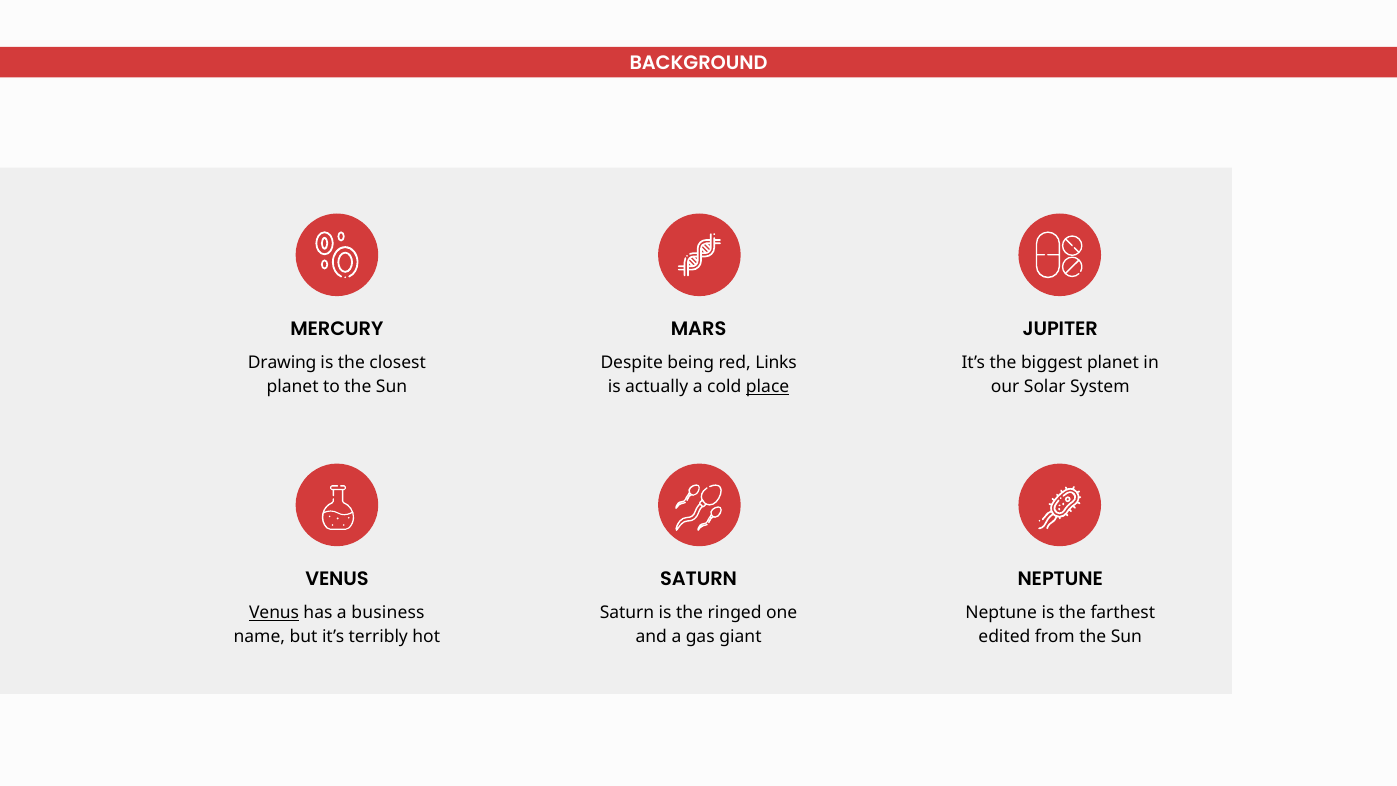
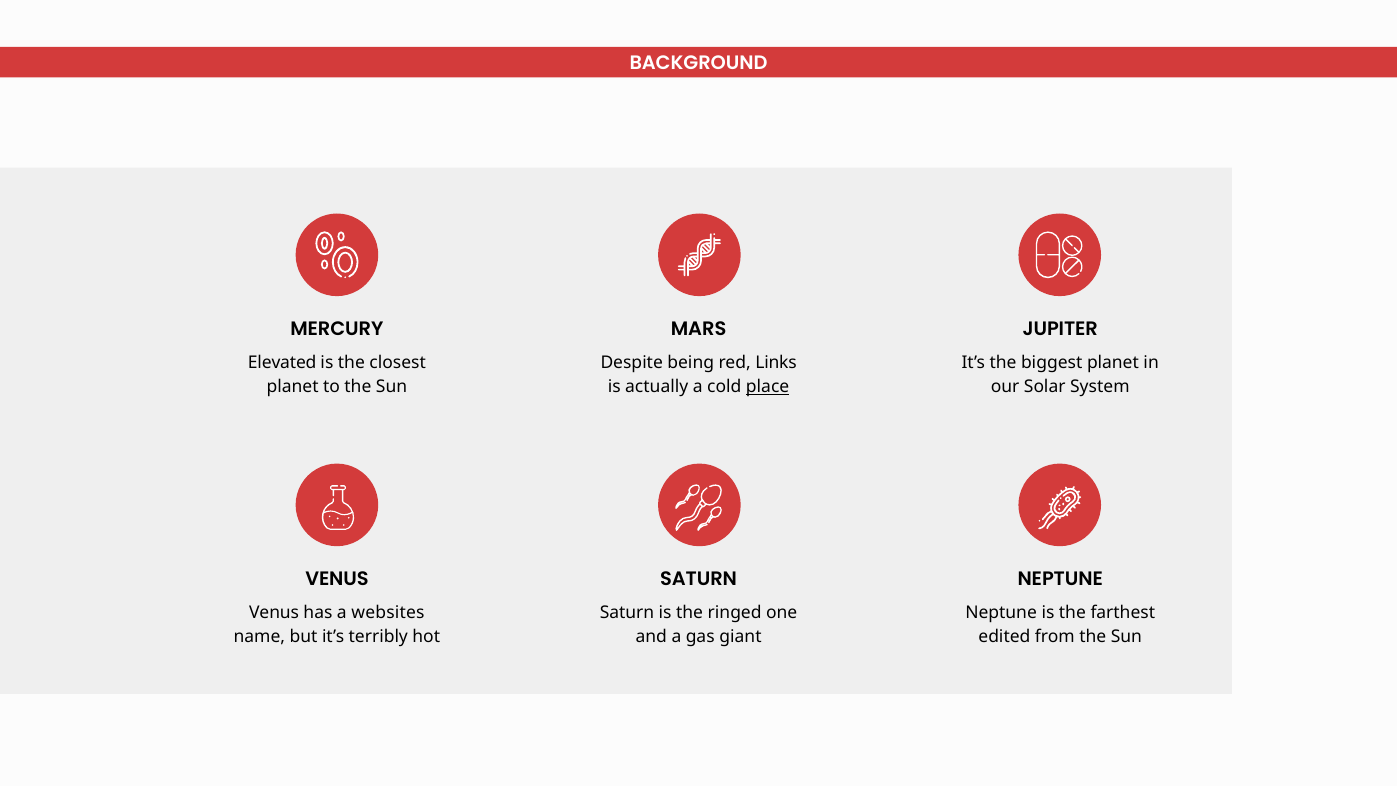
Drawing: Drawing -> Elevated (282, 363)
Venus underline: present -> none (274, 613)
business: business -> websites (388, 613)
